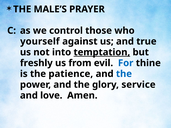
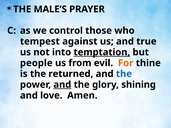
yourself: yourself -> tempest (40, 41)
freshly: freshly -> people (36, 63)
For colour: blue -> orange (126, 63)
patience: patience -> returned (71, 74)
and underline: none -> present (62, 85)
service: service -> shining (139, 85)
